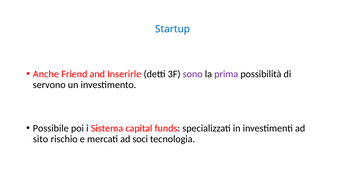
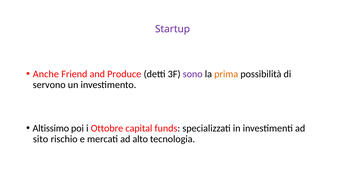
Startup colour: blue -> purple (173, 29)
Inserirle: Inserirle -> Produce (124, 74)
prima colour: purple -> orange (226, 74)
Possibile: Possibile -> Altissimo (51, 128)
Sistema: Sistema -> Ottobre (107, 128)
soci: soci -> alto (140, 139)
